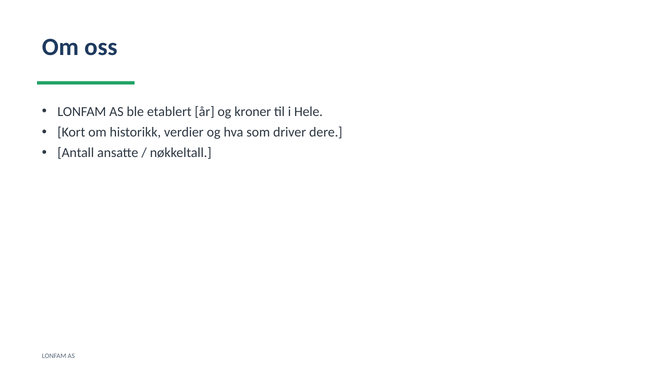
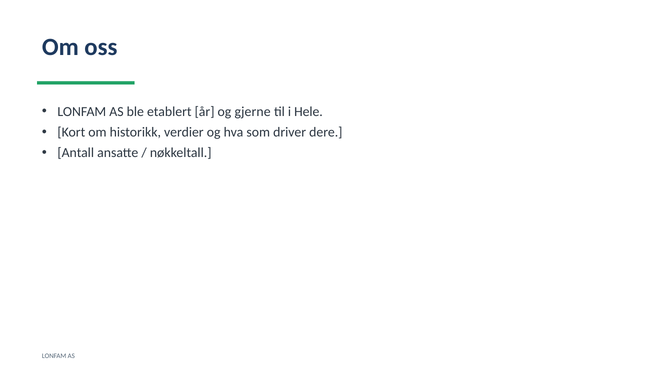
kroner: kroner -> gjerne (253, 112)
